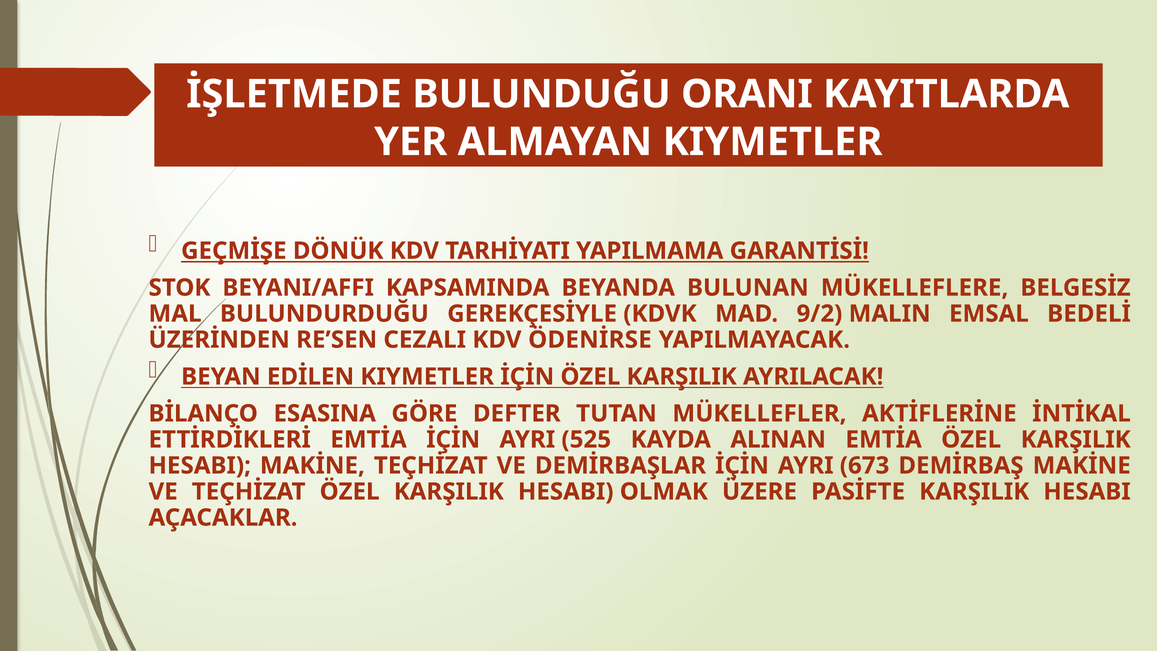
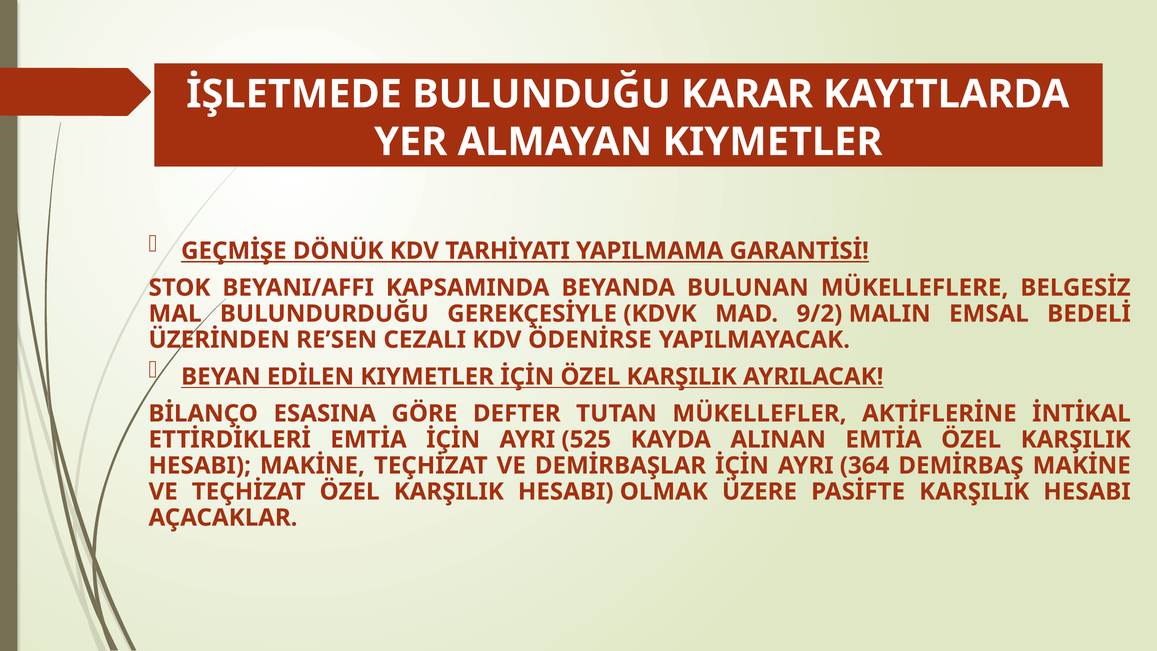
ORANI: ORANI -> KARAR (747, 94)
673: 673 -> 364 (865, 465)
